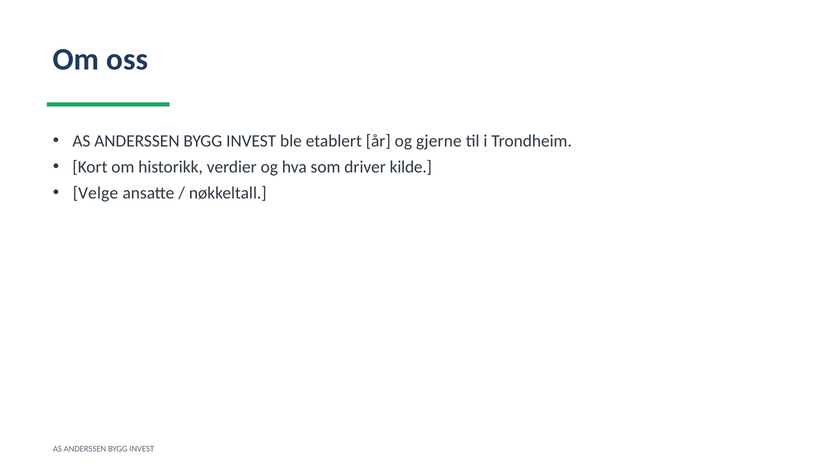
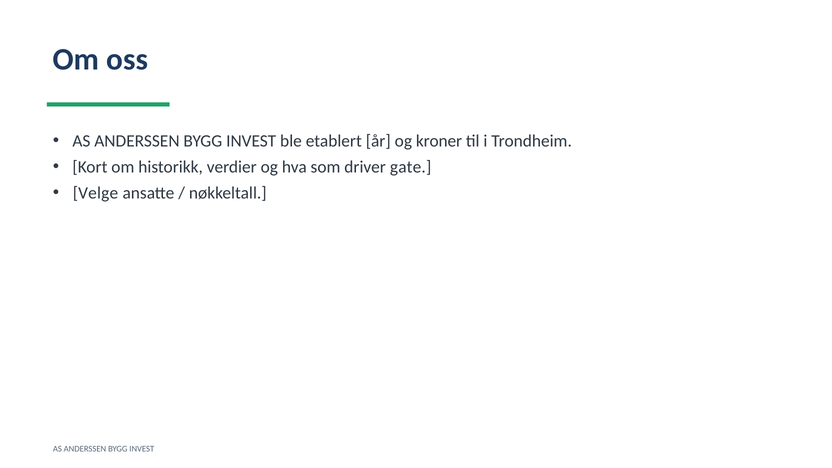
gjerne: gjerne -> kroner (439, 141)
kilde: kilde -> gate (411, 167)
